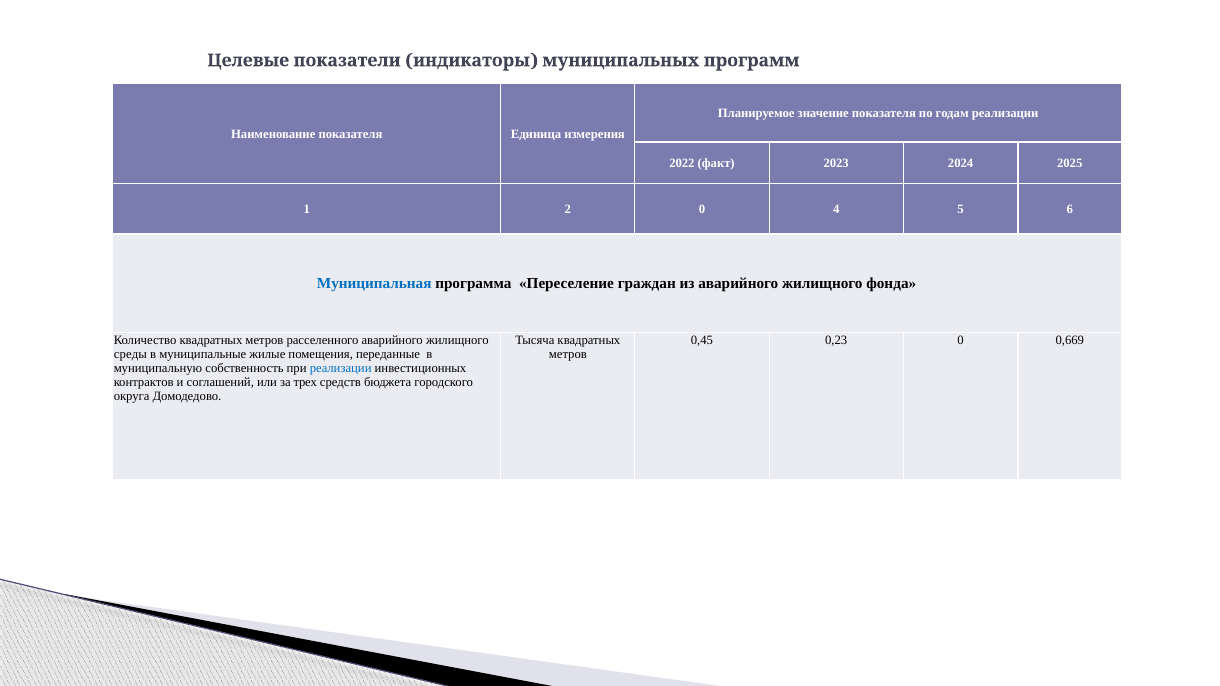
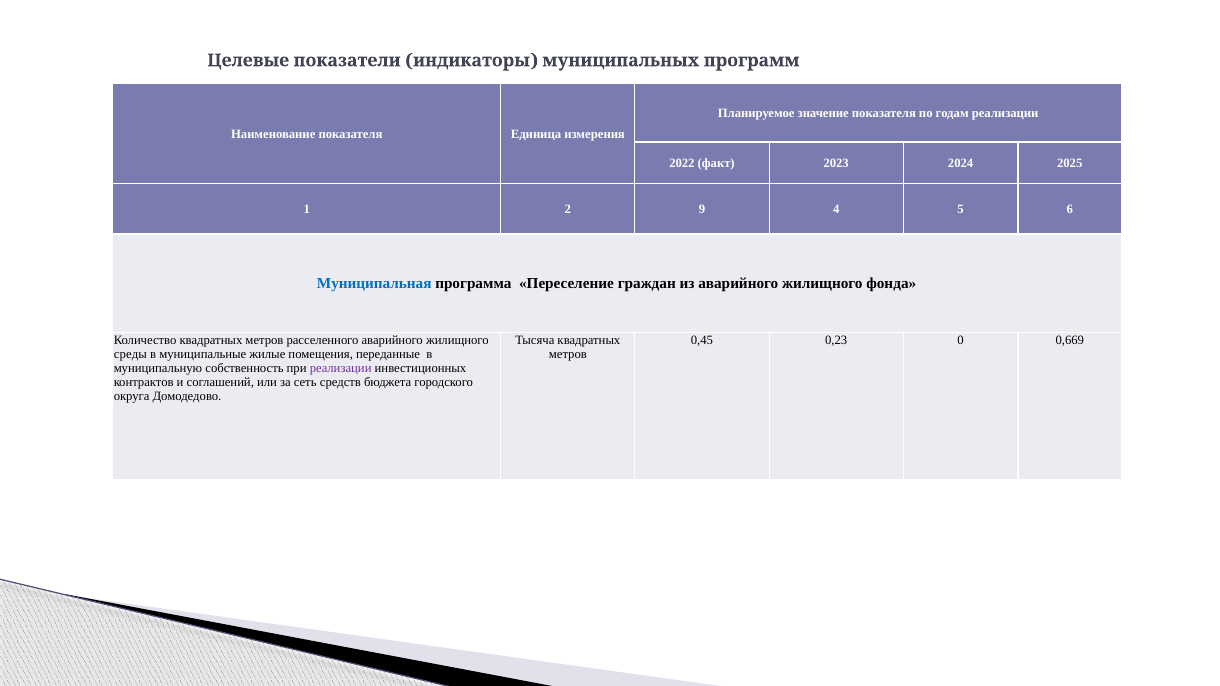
2 0: 0 -> 9 (702, 209)
реализации colour: blue -> purple (341, 369)
трех: трех -> сеть (305, 383)
